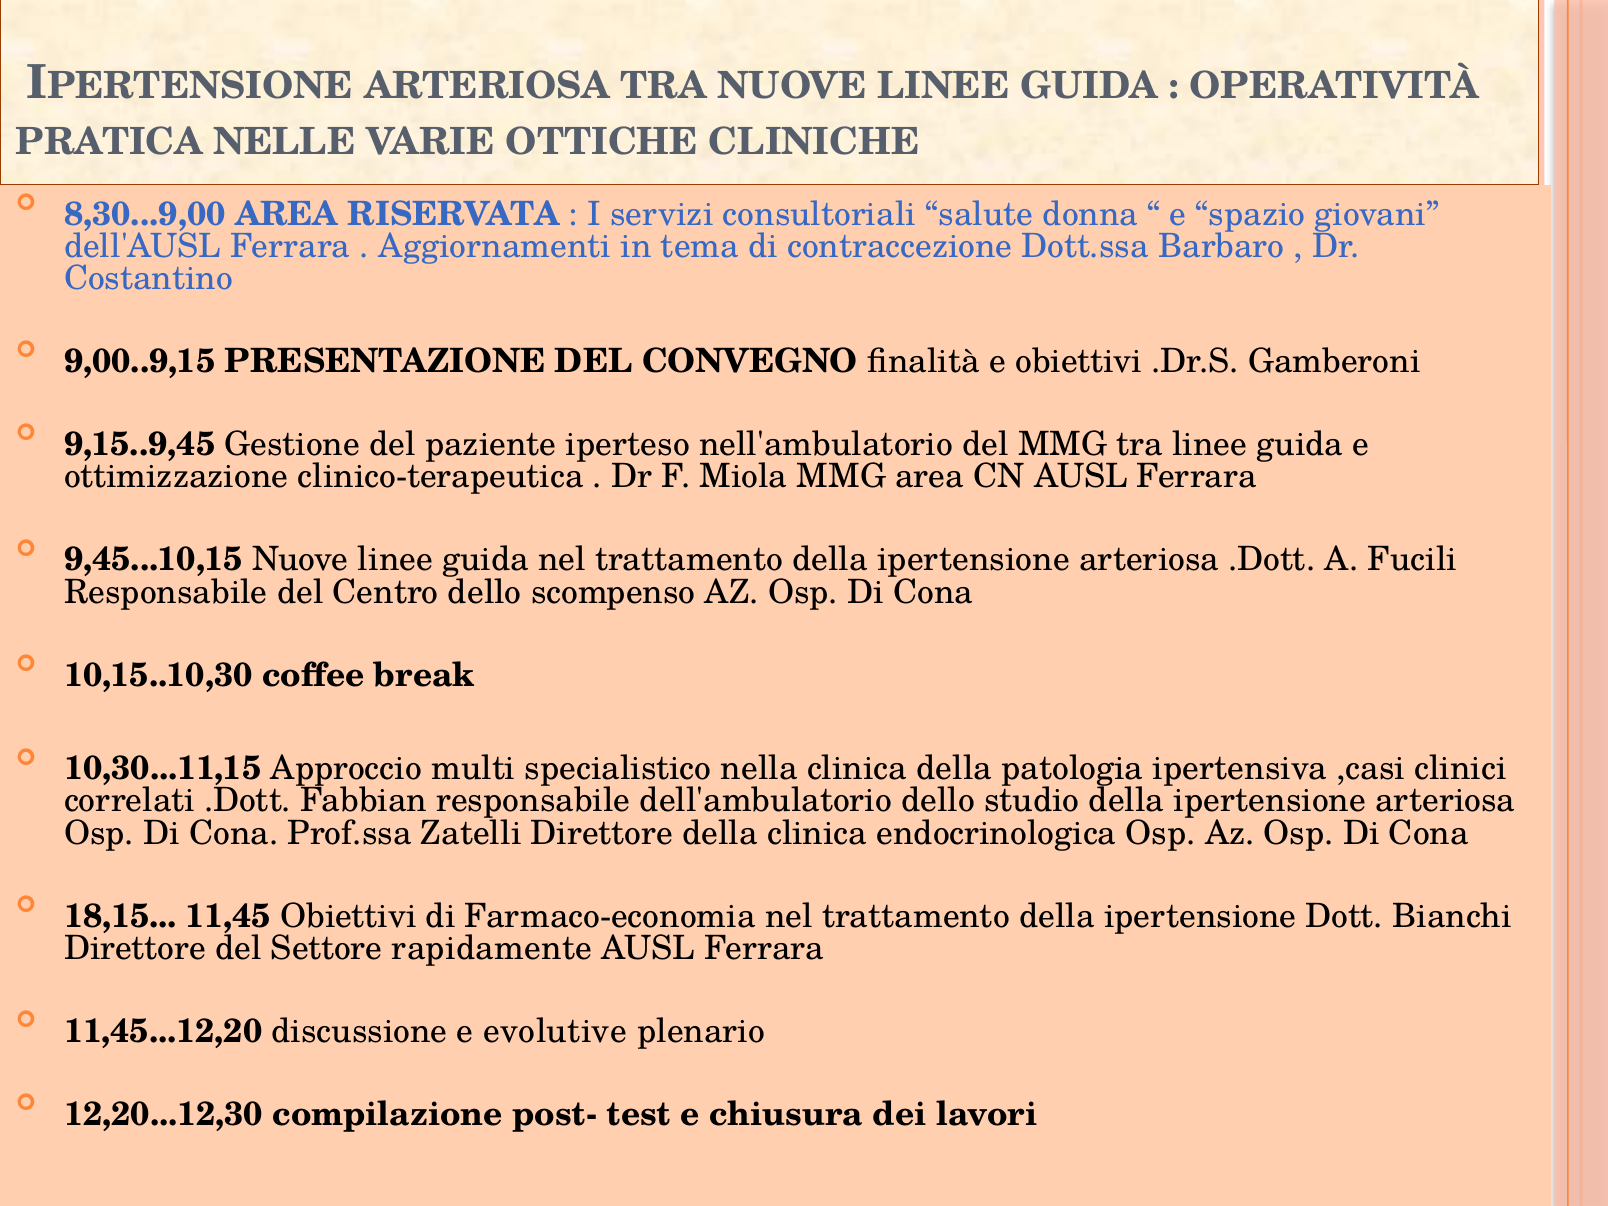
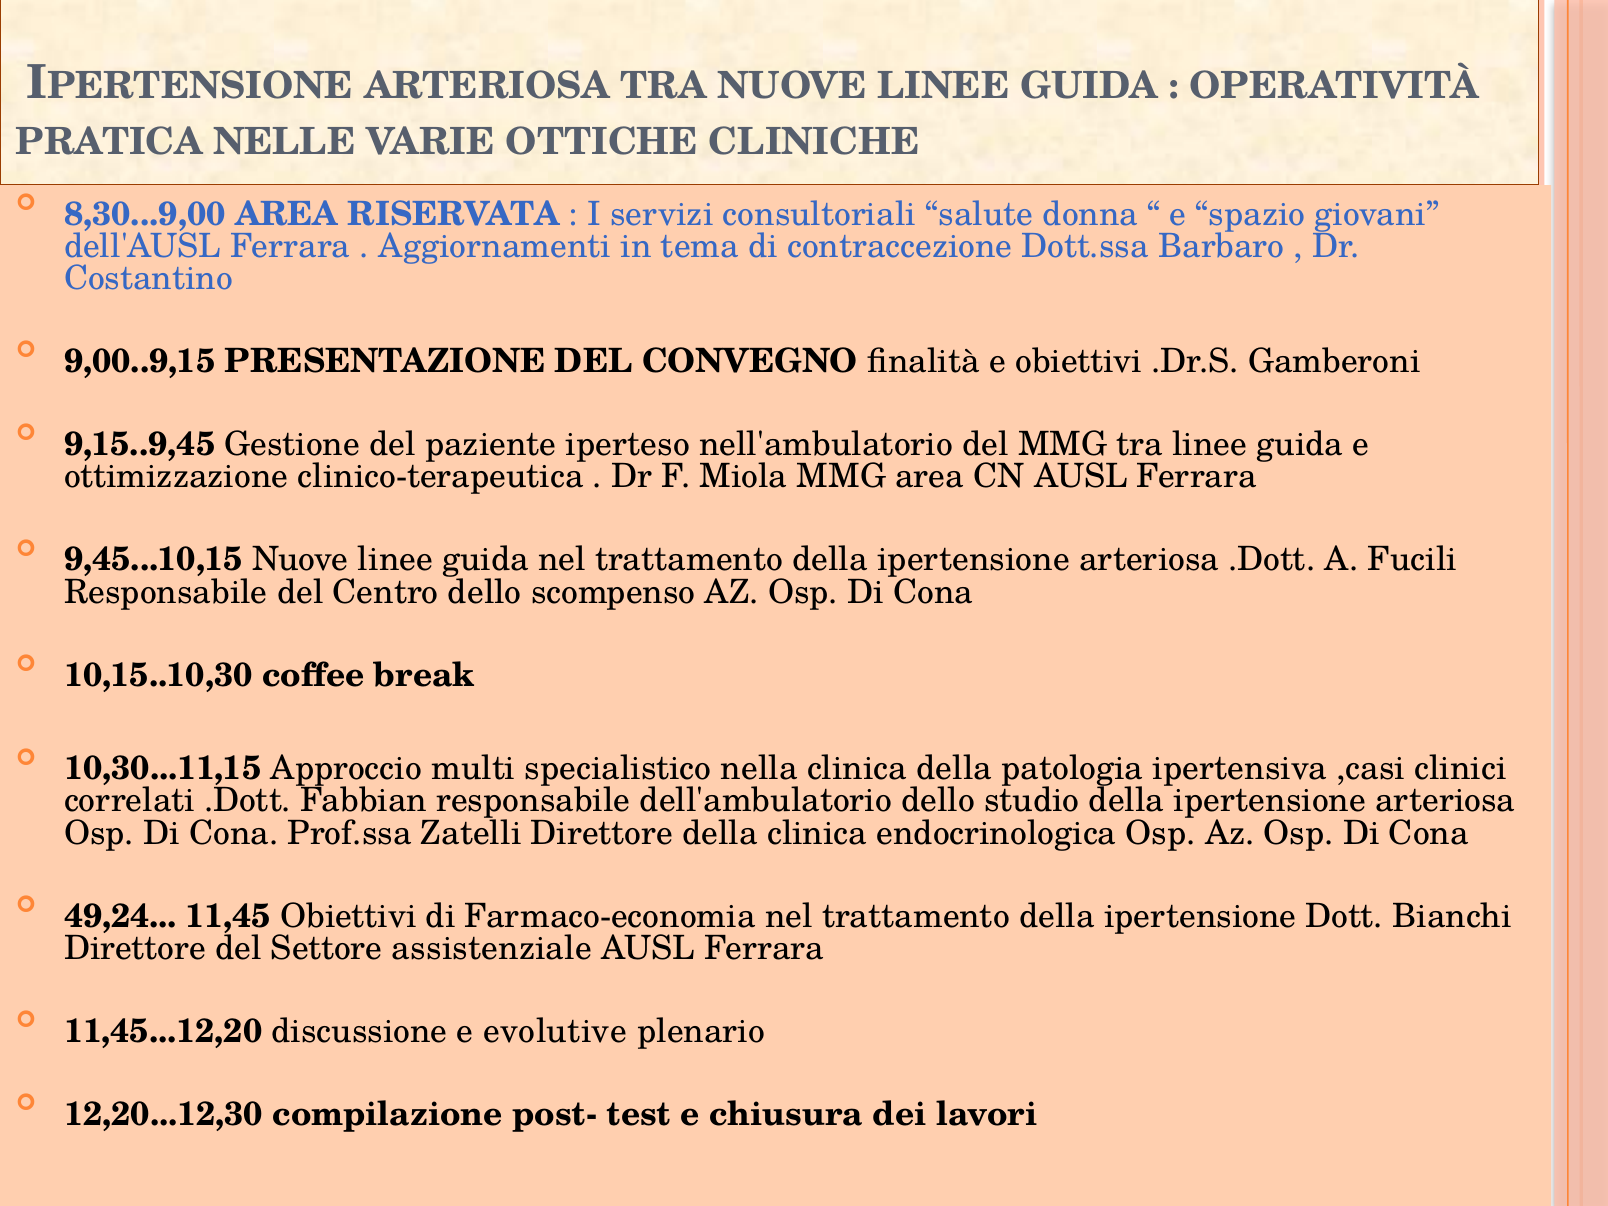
18,15: 18,15 -> 49,24 (120, 916)
rapidamente: rapidamente -> assistenziale (492, 948)
